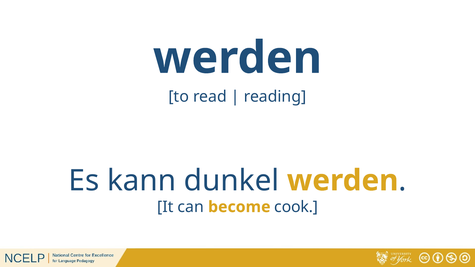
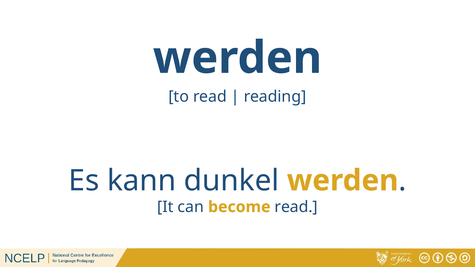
become cook: cook -> read (296, 207)
